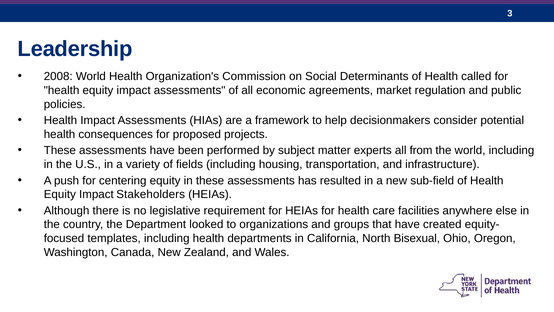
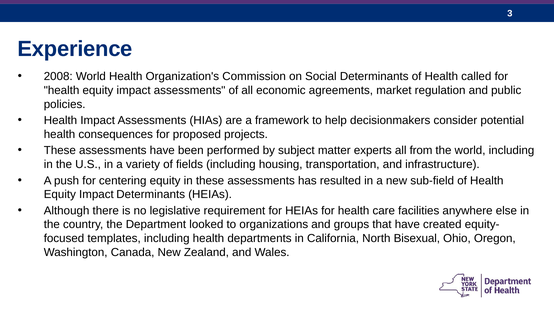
Leadership: Leadership -> Experience (75, 49)
Impact Stakeholders: Stakeholders -> Determinants (151, 194)
